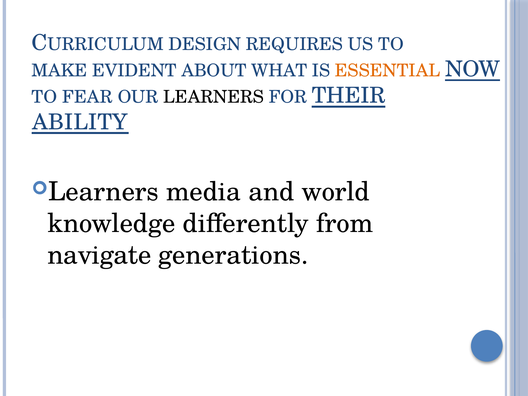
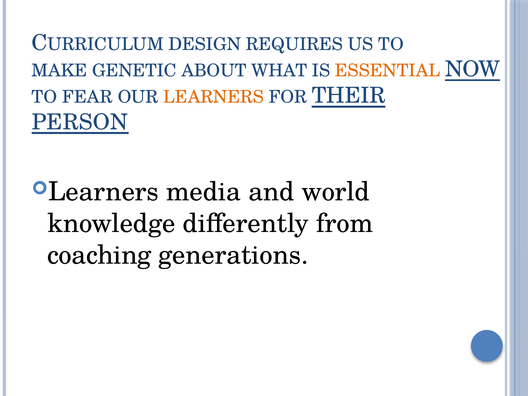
EVIDENT: EVIDENT -> GENETIC (134, 71)
LEARNERS colour: black -> orange (214, 97)
ABILITY: ABILITY -> PERSON (80, 122)
navigate: navigate -> coaching (99, 255)
